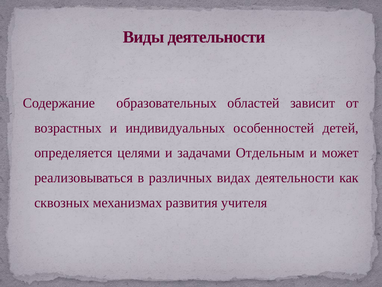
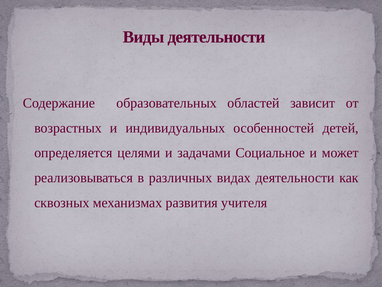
Отдельным: Отдельным -> Социальное (270, 153)
